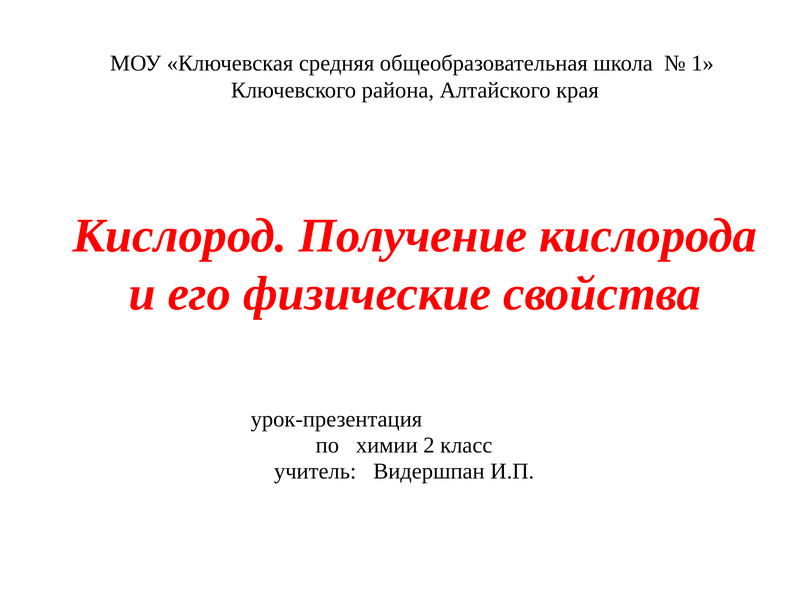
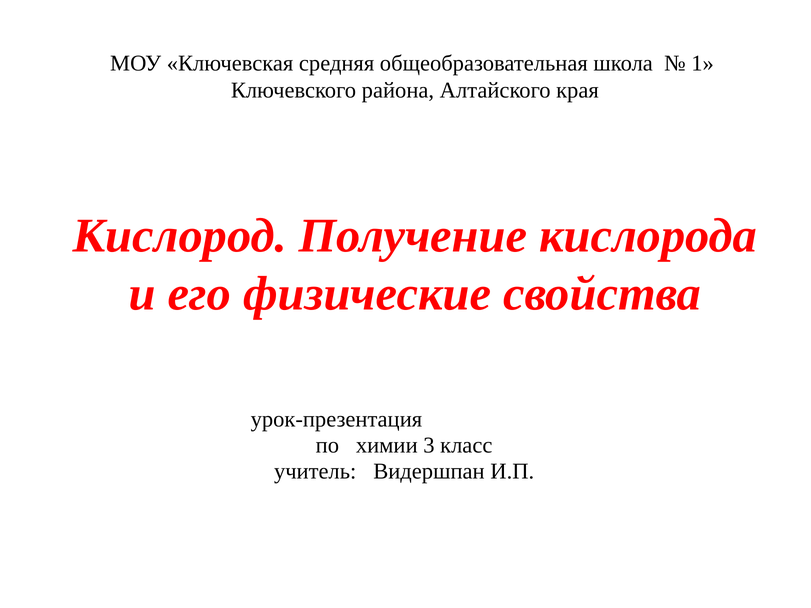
2: 2 -> 3 (429, 446)
